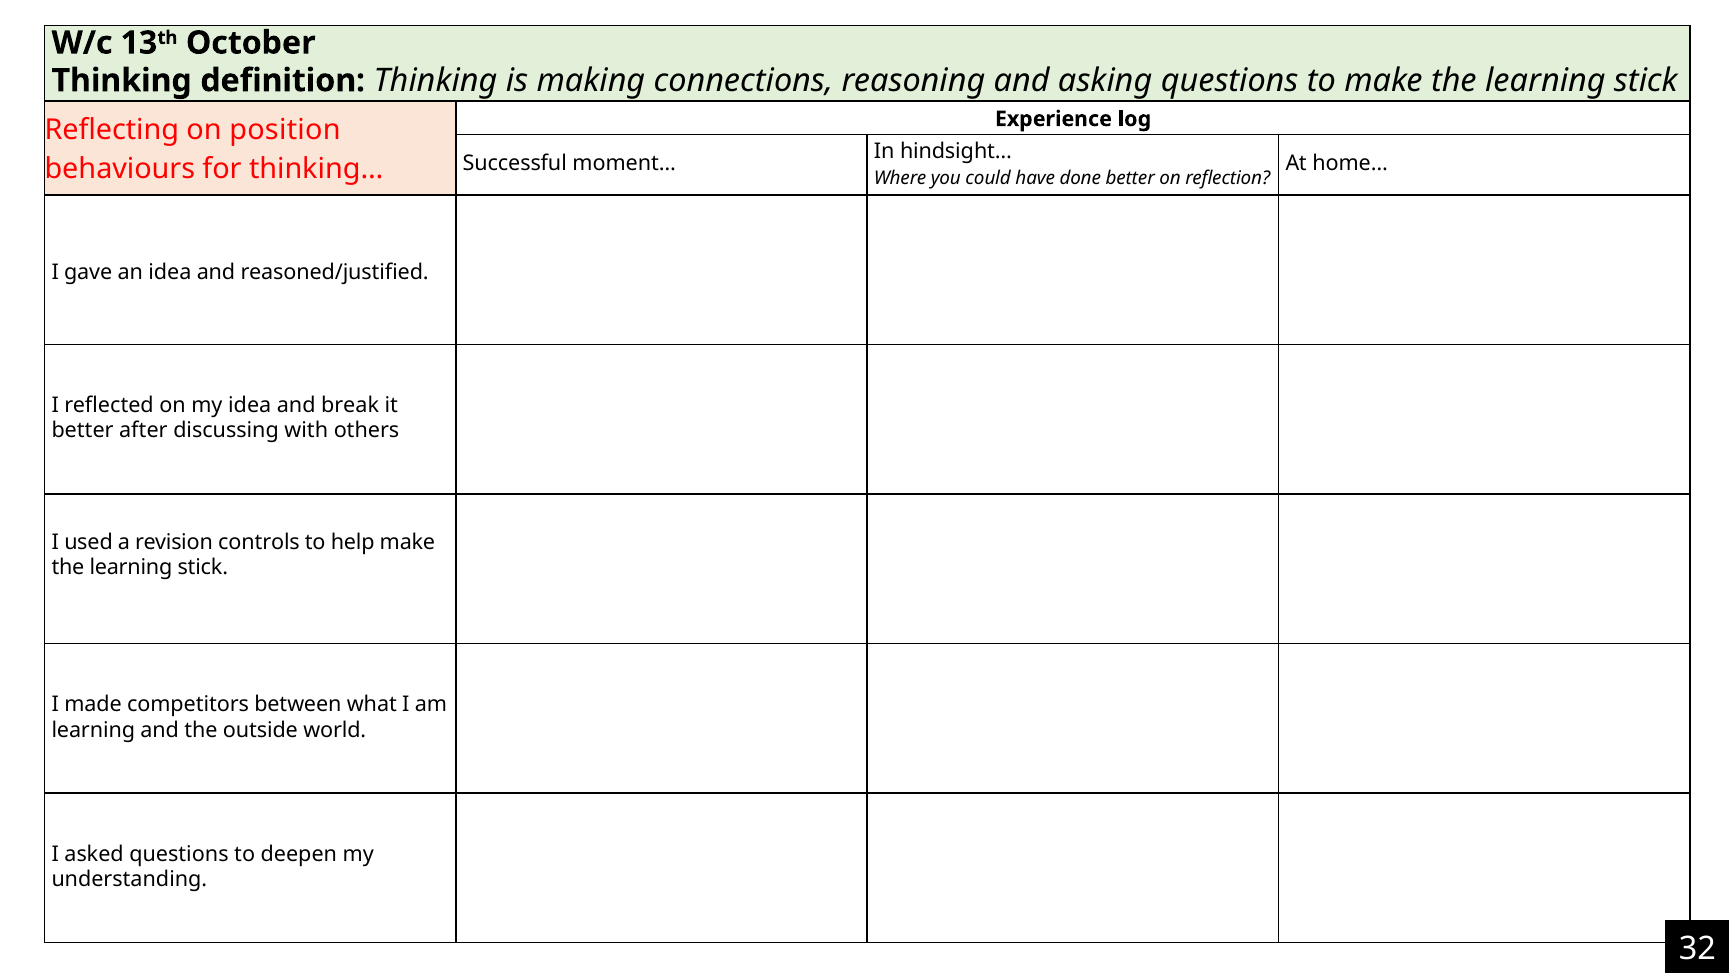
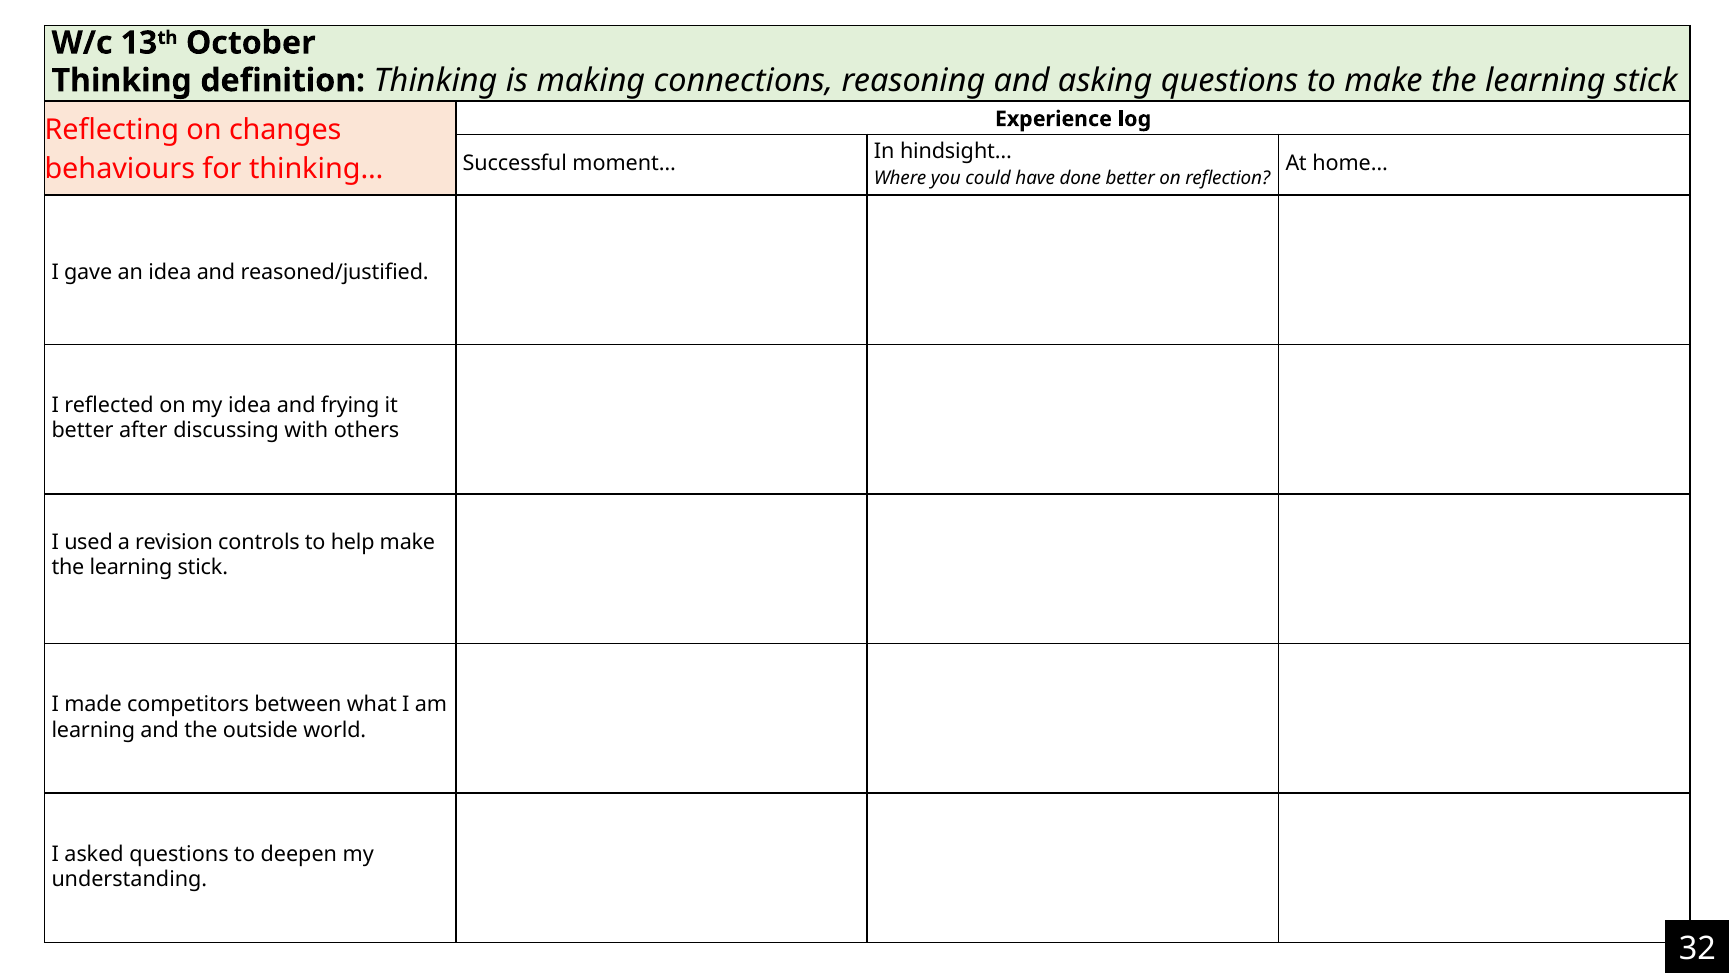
position: position -> changes (285, 130)
break: break -> frying (350, 405)
